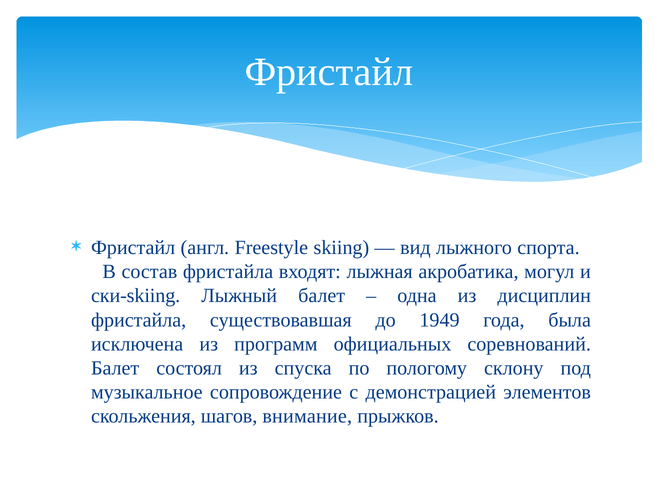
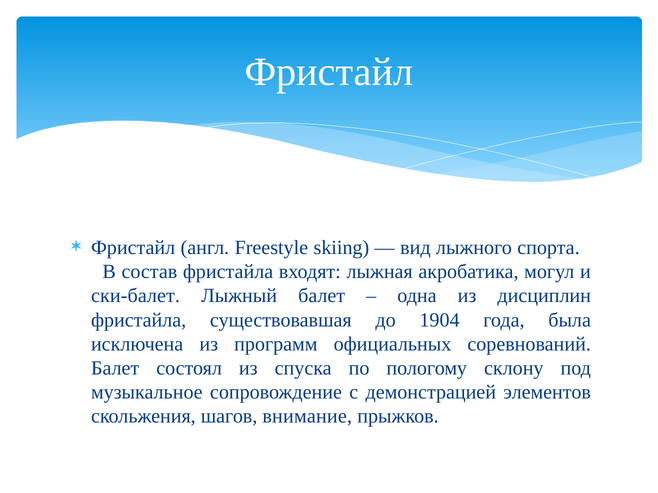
ски-skiing: ски-skiing -> ски-балет (136, 296)
1949: 1949 -> 1904 (440, 320)
